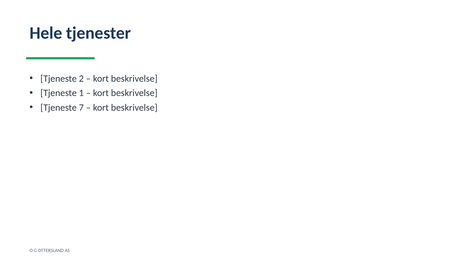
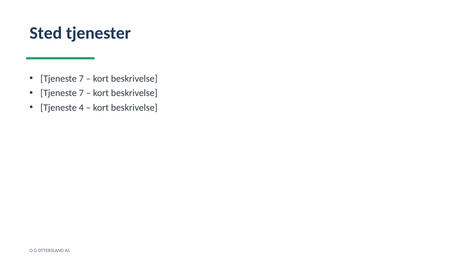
Hele: Hele -> Sted (46, 33)
2: 2 -> 7 (81, 79)
1: 1 -> 7 (81, 93)
7: 7 -> 4 (81, 108)
